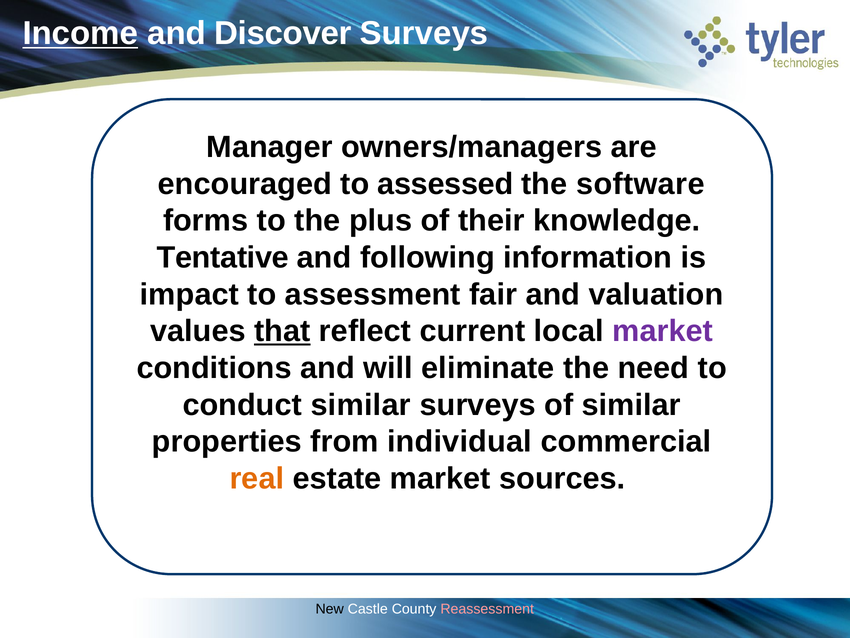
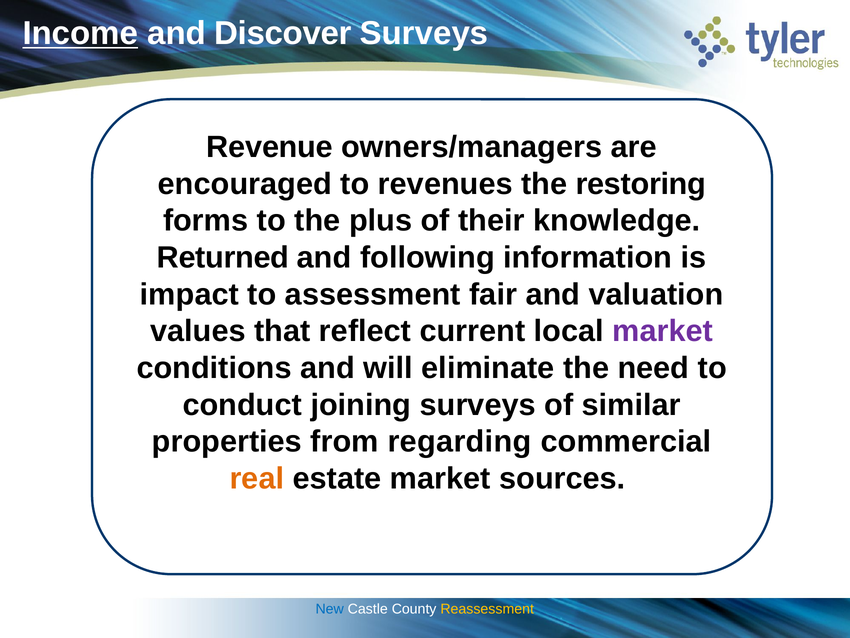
Manager: Manager -> Revenue (270, 147)
assessed: assessed -> revenues (445, 184)
software: software -> restoring (641, 184)
Tentative: Tentative -> Returned (223, 257)
that underline: present -> none (282, 331)
conduct similar: similar -> joining (361, 405)
individual: individual -> regarding (459, 442)
New colour: black -> blue (330, 609)
Reassessment colour: pink -> yellow (487, 609)
